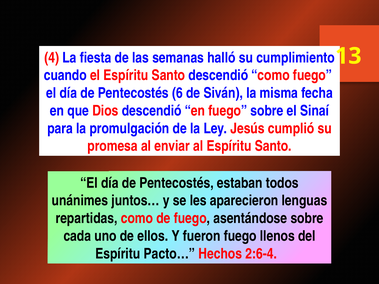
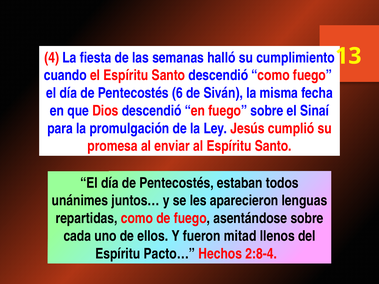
fueron fuego: fuego -> mitad (240, 236)
2:6-4: 2:6-4 -> 2:8-4 (261, 254)
